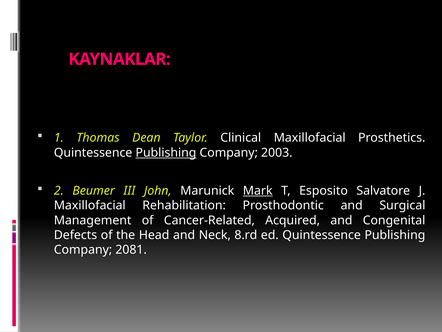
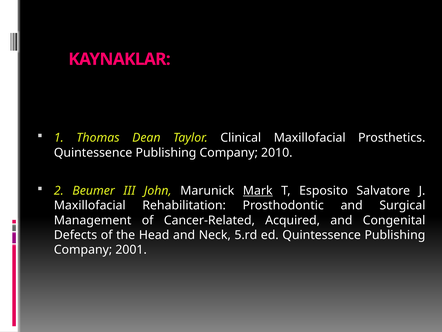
Publishing underline: present -> none (166, 152)
2003: 2003 -> 2010 (277, 152)
8.rd: 8.rd -> 5.rd (246, 235)
2081: 2081 -> 2001 (131, 249)
